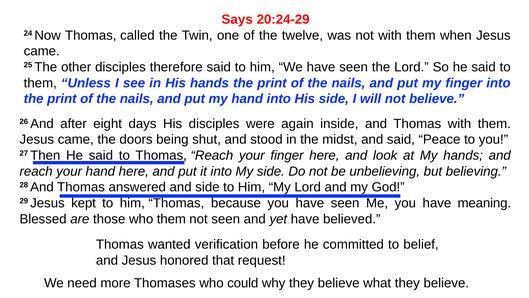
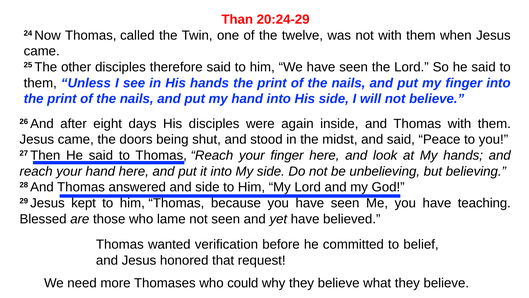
Says: Says -> Than (237, 19)
meaning: meaning -> teaching (484, 203)
who them: them -> lame (171, 219)
